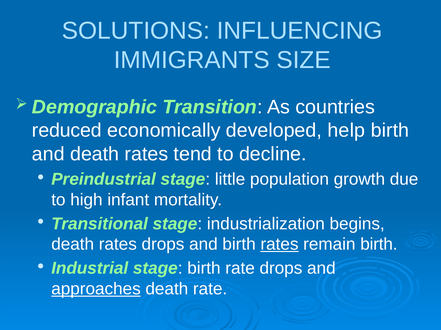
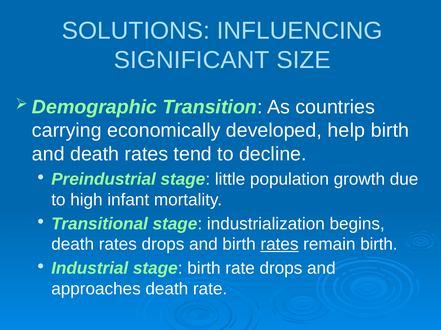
IMMIGRANTS: IMMIGRANTS -> SIGNIFICANT (192, 60)
reduced: reduced -> carrying (67, 131)
approaches underline: present -> none (96, 289)
